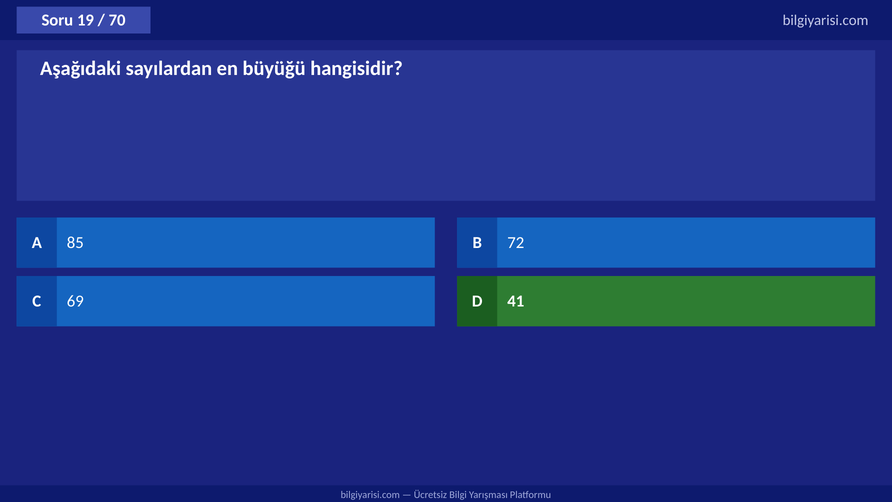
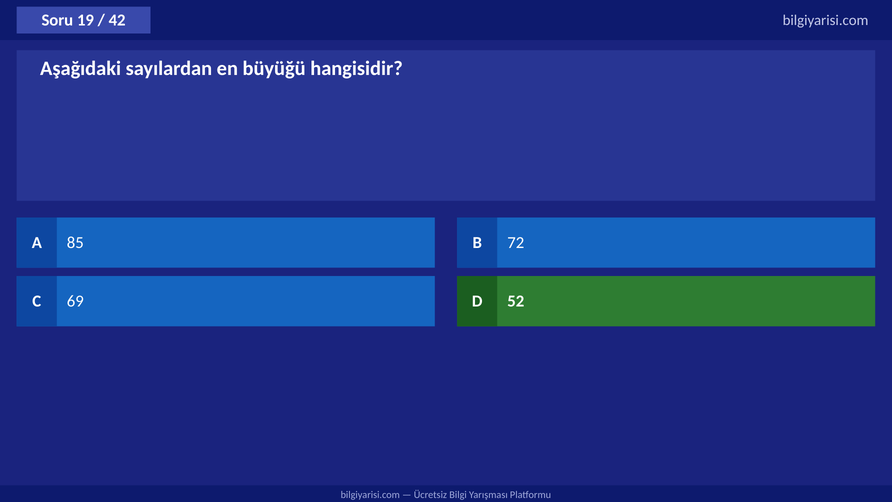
70: 70 -> 42 (117, 20)
41: 41 -> 52 (516, 301)
